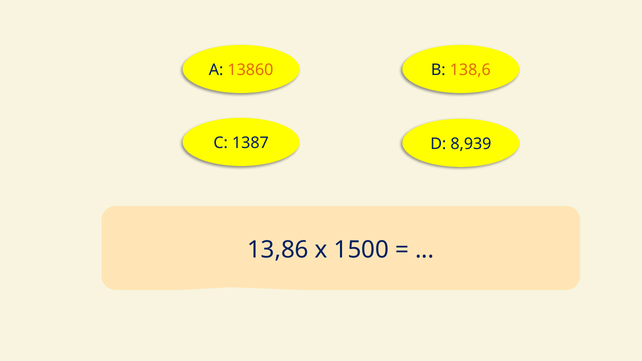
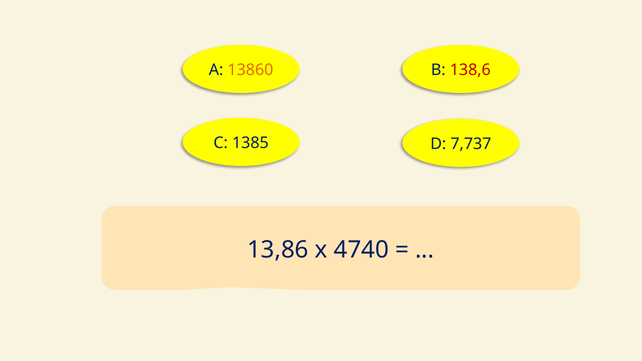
138,6 colour: orange -> red (470, 70)
1387: 1387 -> 1385 (250, 143)
8,939: 8,939 -> 7,737 (471, 144)
1500: 1500 -> 4740 (361, 250)
